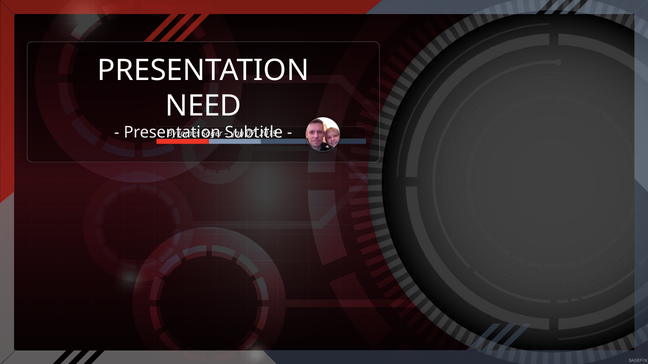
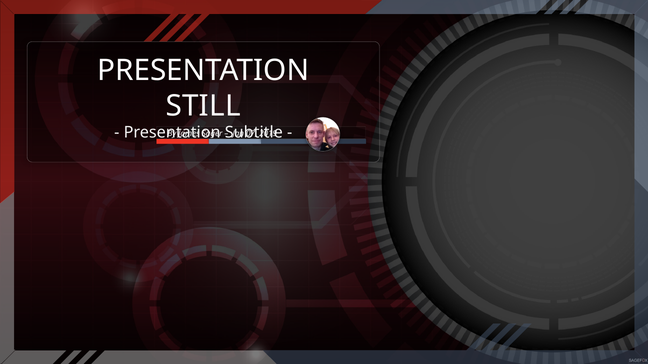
NEED: NEED -> STILL (203, 106)
